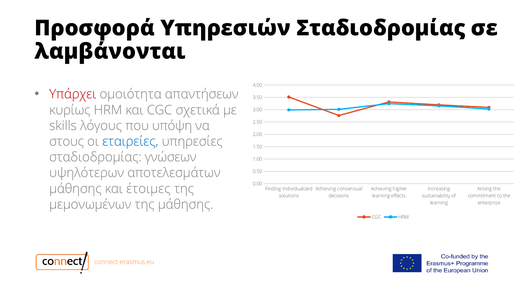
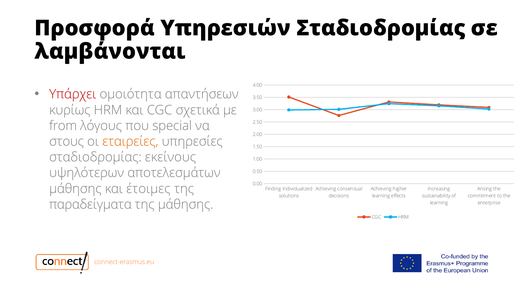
skills: skills -> from (63, 126)
υπόψη: υπόψη -> special (172, 126)
εταιρείες colour: blue -> orange (130, 141)
γνώσεων: γνώσεων -> εκείνους (171, 157)
μεμονωμένων: μεμονωμένων -> παραδείγματα (90, 204)
